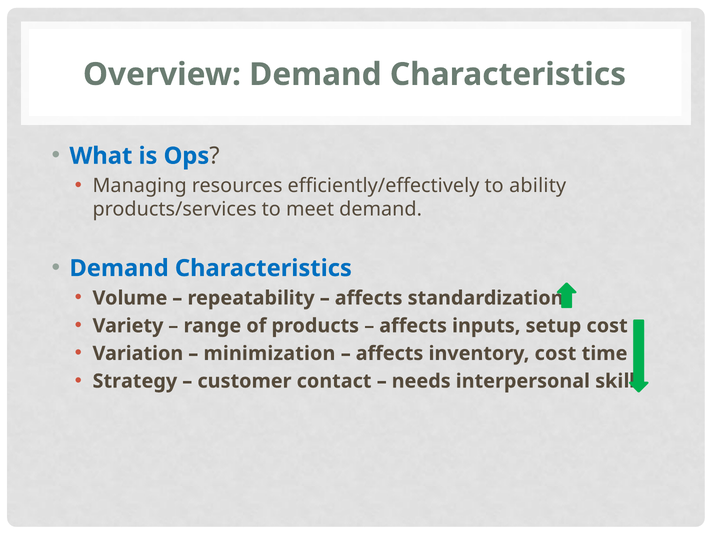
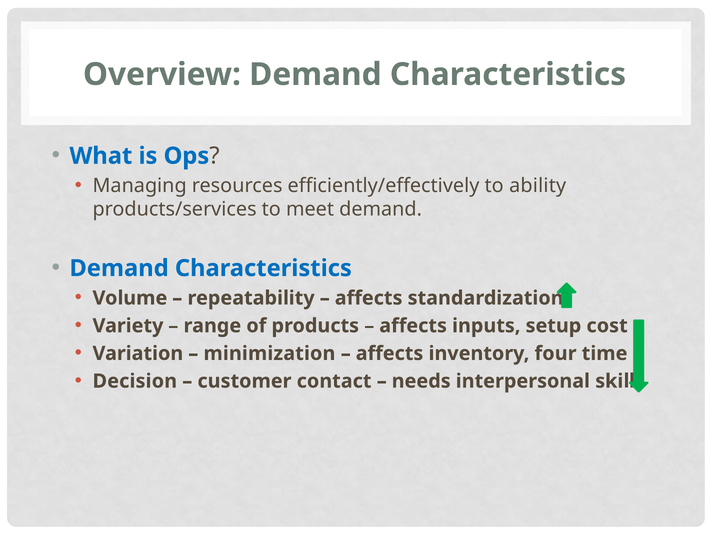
inventory cost: cost -> four (556, 353)
Strategy: Strategy -> Decision (135, 381)
